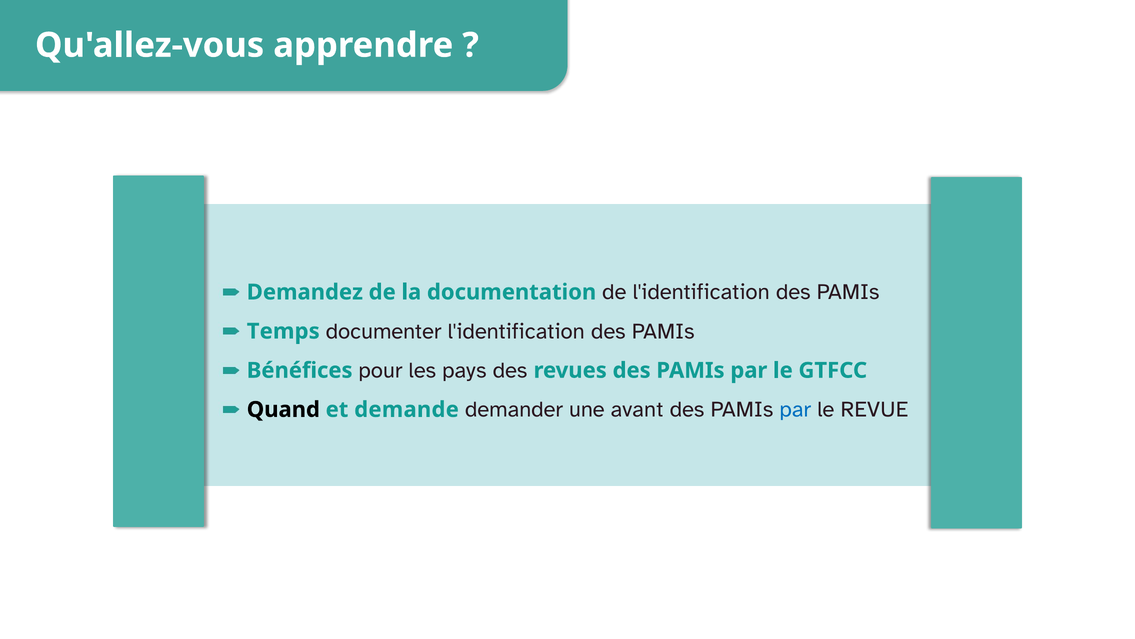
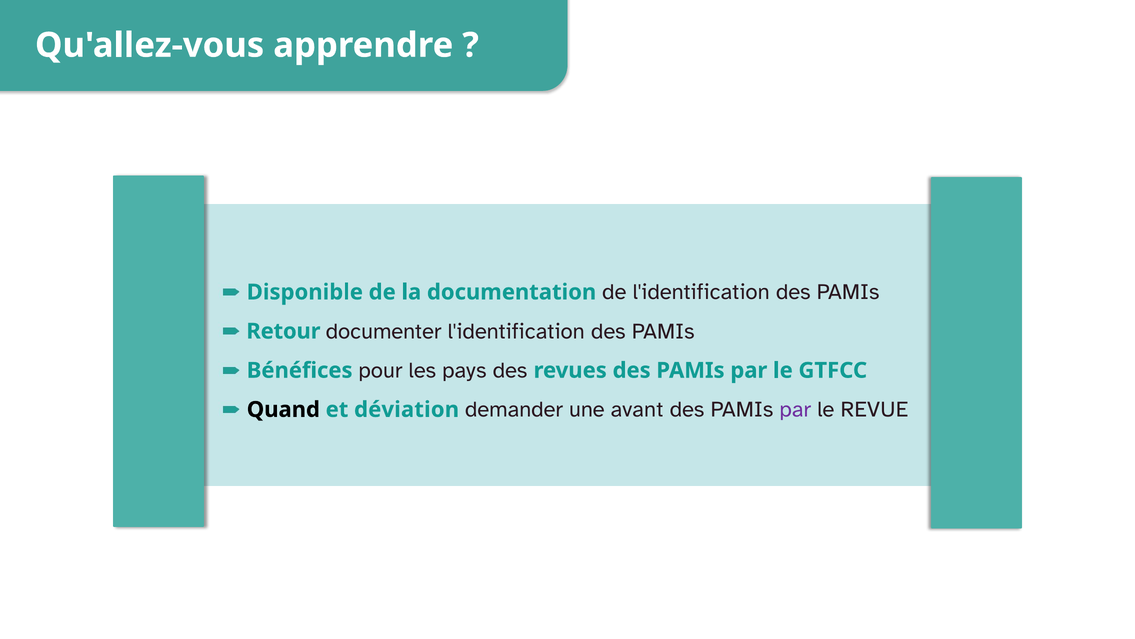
Demandez: Demandez -> Disponible (305, 292)
Temps: Temps -> Retour (283, 331)
demande: demande -> déviation (407, 409)
par colour: blue -> purple (795, 409)
